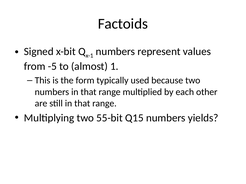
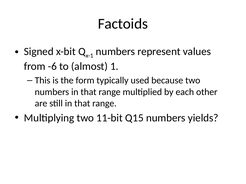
-5: -5 -> -6 (52, 67)
55-bit: 55-bit -> 11-bit (110, 118)
